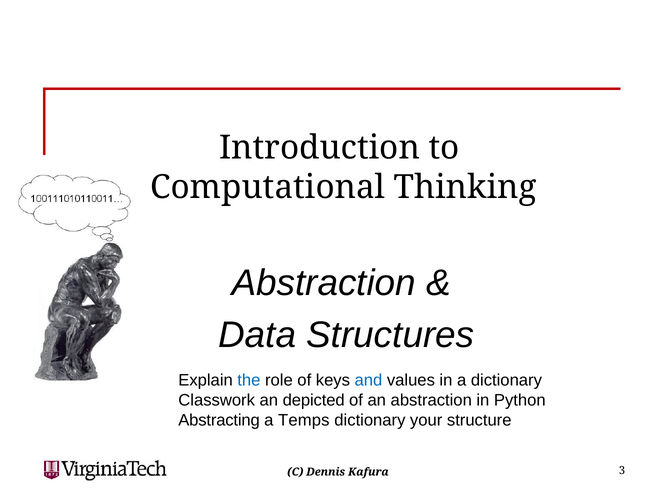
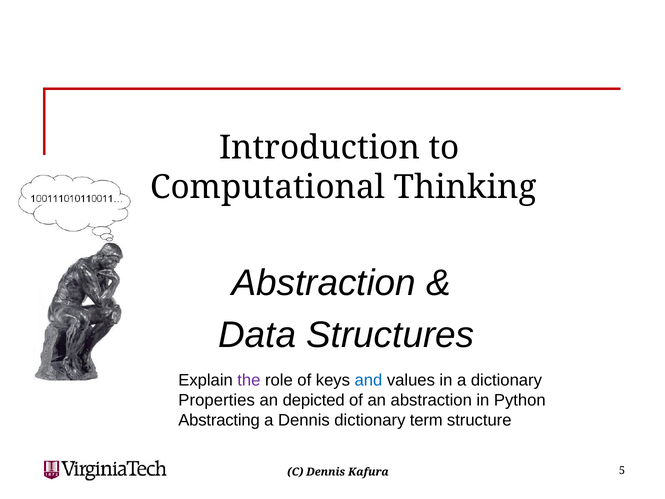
the colour: blue -> purple (249, 380)
Classwork: Classwork -> Properties (217, 400)
a Temps: Temps -> Dennis (304, 420)
your: your -> term (426, 420)
3: 3 -> 5 (622, 471)
